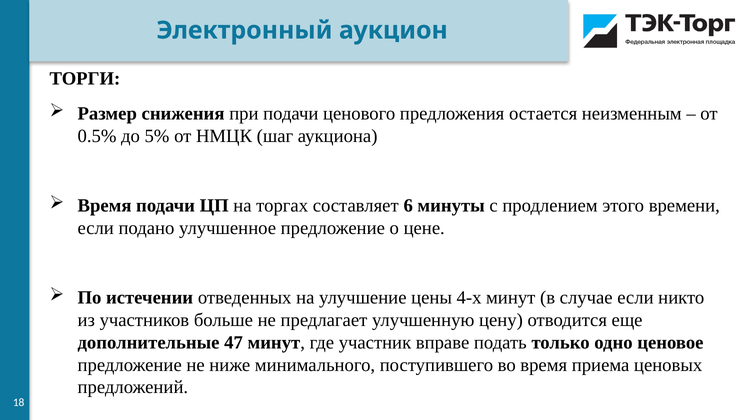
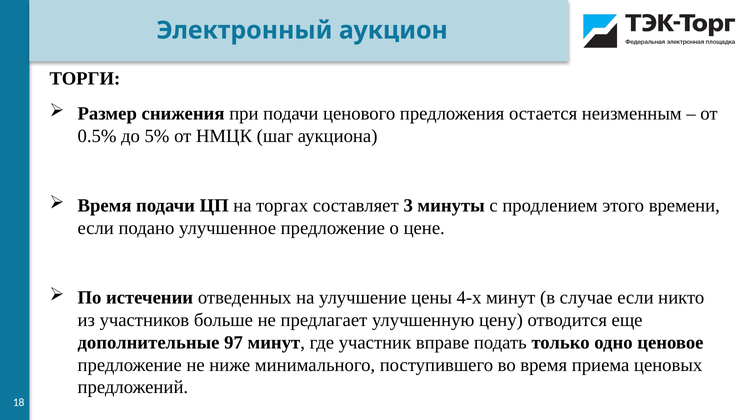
6: 6 -> 3 (408, 206)
47: 47 -> 97 (234, 343)
